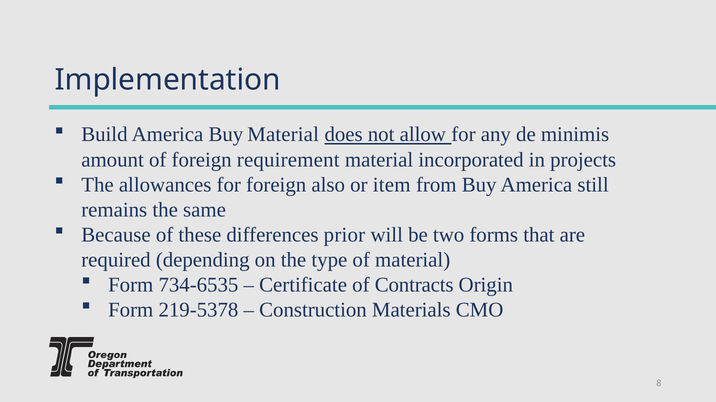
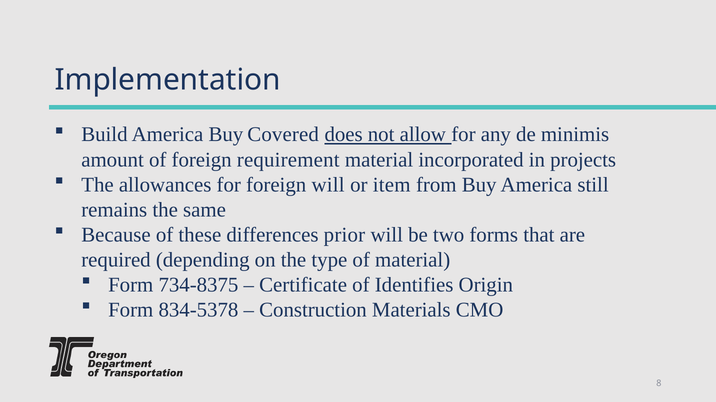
Buy Material: Material -> Covered (283, 135)
foreign also: also -> will (328, 185)
734-6535: 734-6535 -> 734-8375 (198, 285)
Contracts: Contracts -> Identifies (414, 285)
219-5378: 219-5378 -> 834-5378 (198, 310)
